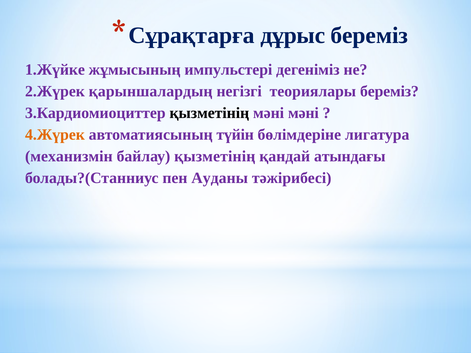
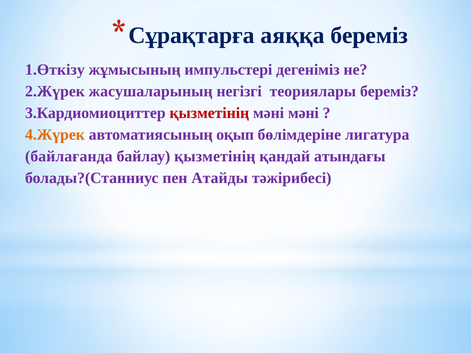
дұрыс: дұрыс -> аяққа (293, 35)
1.Жүйке: 1.Жүйке -> 1.Өткізу (55, 70)
қарыншалардың: қарыншалардың -> жасушаларының (151, 92)
қызметінің colour: black -> red (209, 113)
түйін: түйін -> оқып (235, 135)
механизмін: механизмін -> байлағанда (69, 156)
Ауданы: Ауданы -> Атайды (220, 178)
